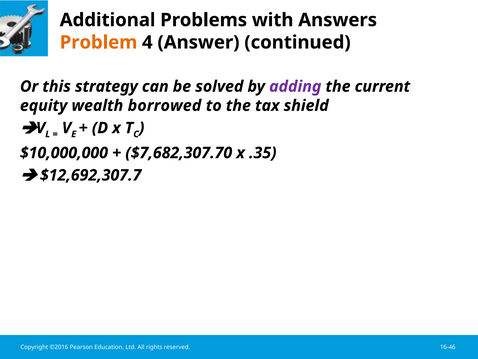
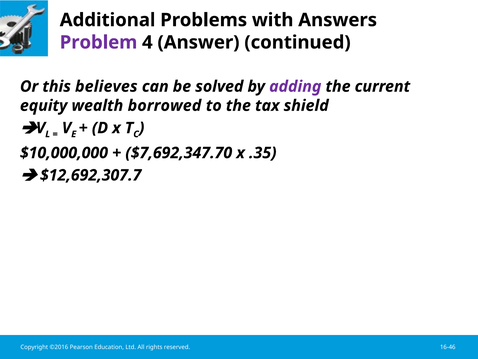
Problem colour: orange -> purple (99, 42)
strategy: strategy -> believes (106, 86)
$7,682,307.70: $7,682,307.70 -> $7,692,347.70 (179, 153)
